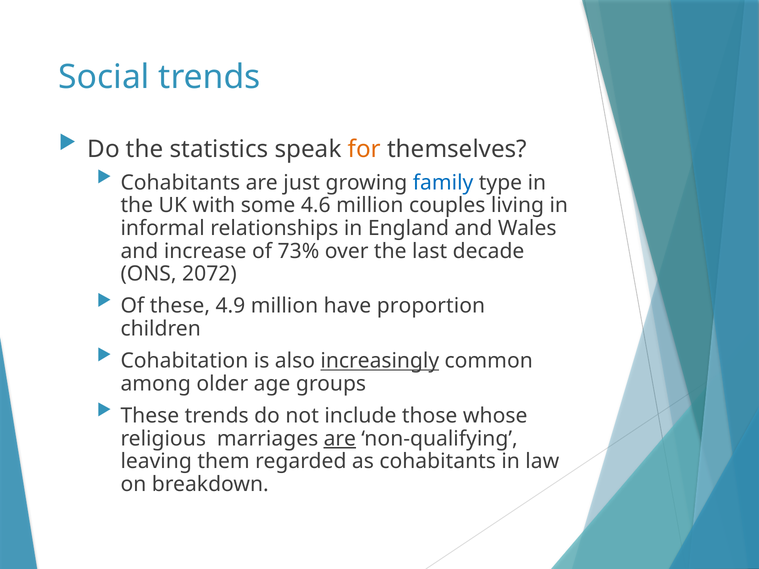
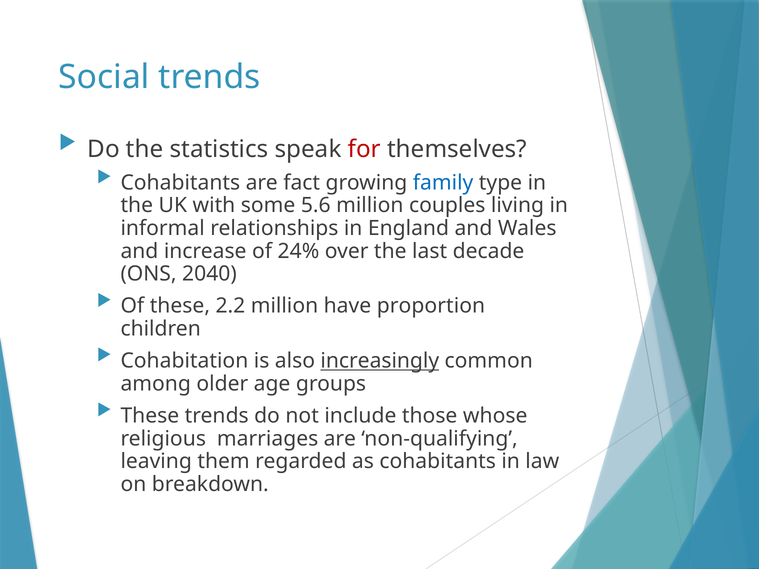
for colour: orange -> red (364, 149)
just: just -> fact (302, 183)
4.6: 4.6 -> 5.6 (316, 206)
73%: 73% -> 24% (298, 251)
2072: 2072 -> 2040 (209, 274)
4.9: 4.9 -> 2.2 (230, 306)
are underline: present -> none (340, 439)
